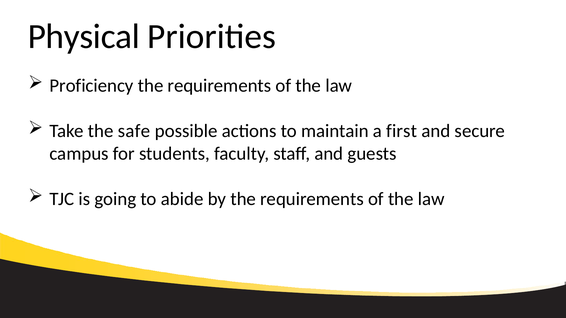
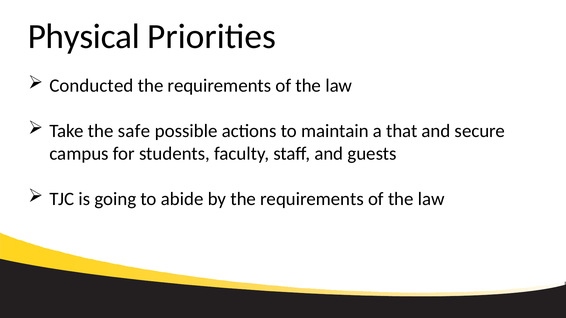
Proficiency: Proficiency -> Conducted (91, 86)
first: first -> that (402, 131)
